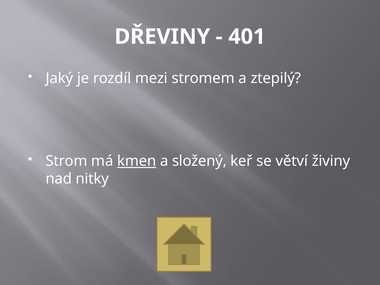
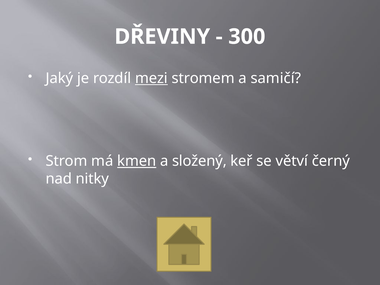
401: 401 -> 300 (247, 37)
mezi underline: none -> present (151, 78)
ztepilý: ztepilý -> samičí (276, 78)
živiny: živiny -> černý (331, 161)
